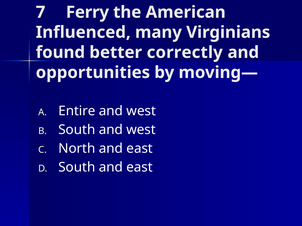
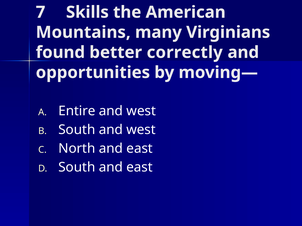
Ferry: Ferry -> Skills (87, 12)
Influenced: Influenced -> Mountains (83, 32)
